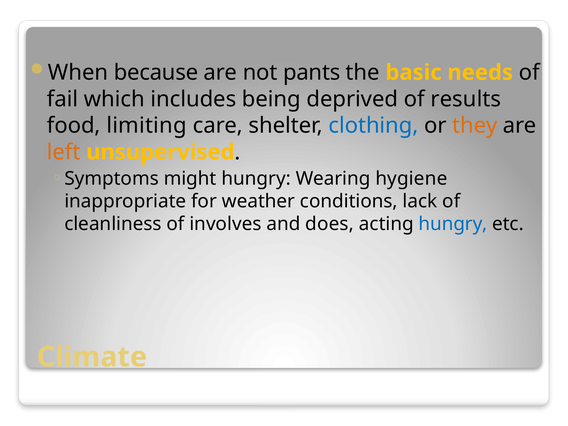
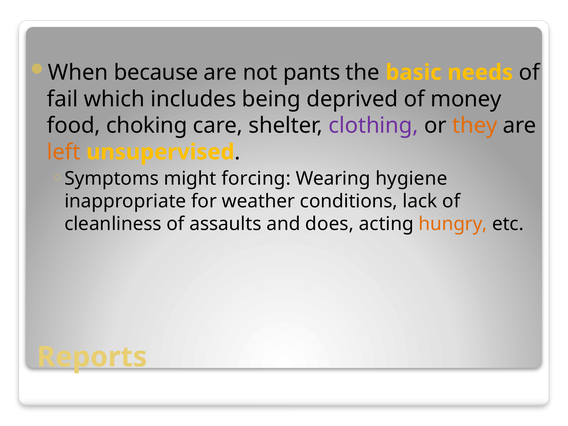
results: results -> money (466, 99)
limiting: limiting -> choking (147, 126)
clothing colour: blue -> purple (373, 126)
might hungry: hungry -> forcing (256, 178)
involves: involves -> assaults (225, 224)
hungry colour: blue -> orange (453, 224)
Climate: Climate -> Reports (92, 357)
